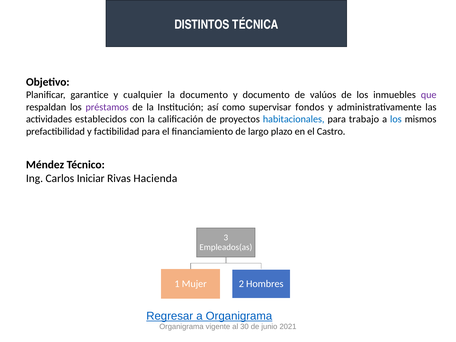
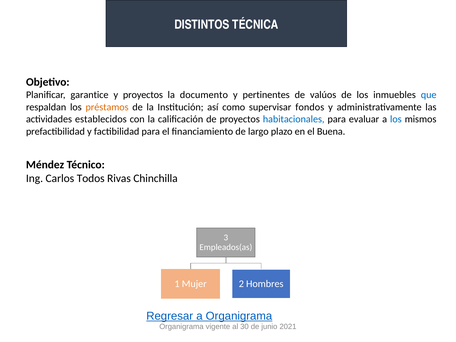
y cualquier: cualquier -> proyectos (143, 95)
y documento: documento -> pertinentes (266, 95)
que colour: purple -> blue (429, 95)
préstamos colour: purple -> orange (107, 107)
trabajo: trabajo -> evaluar (364, 119)
Castro: Castro -> Buena (331, 131)
Iniciar: Iniciar -> Todos (91, 178)
Hacienda: Hacienda -> Chinchilla (156, 178)
